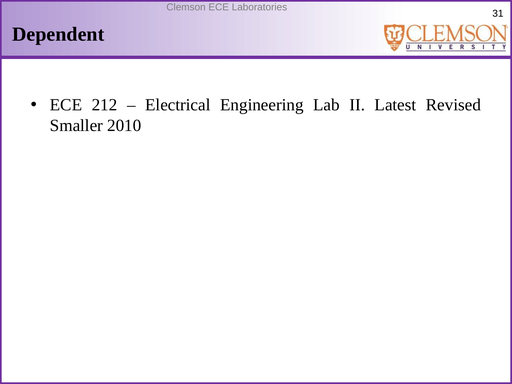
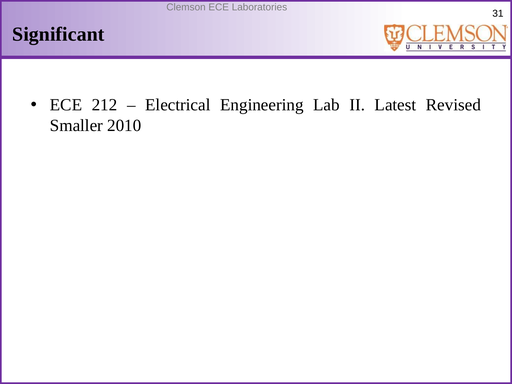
Dependent: Dependent -> Significant (58, 34)
